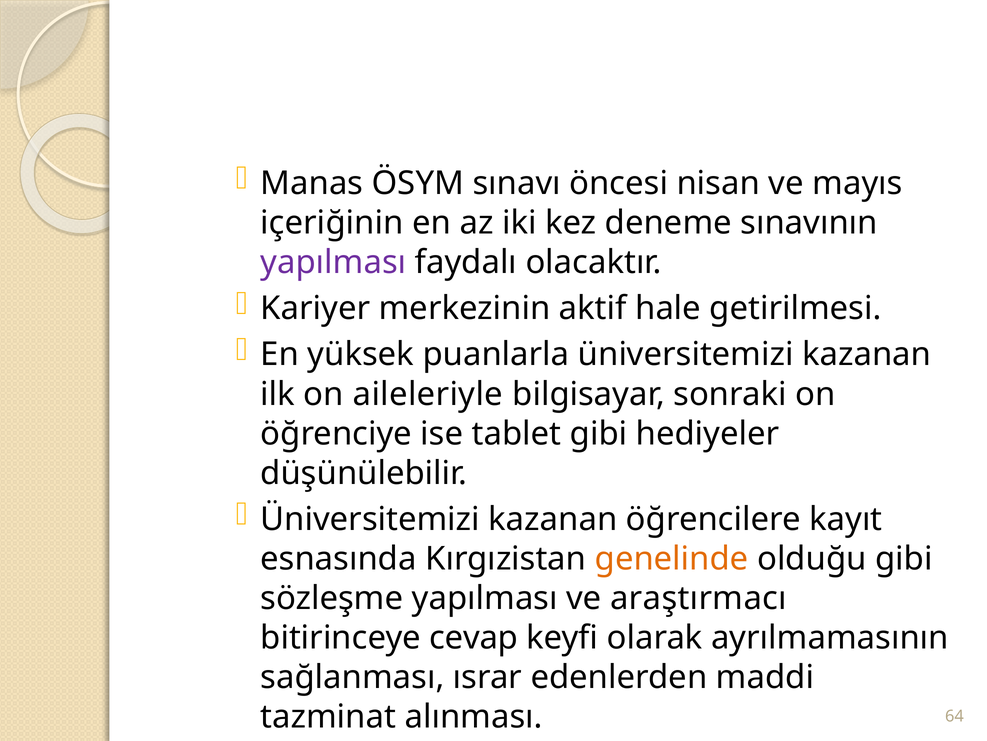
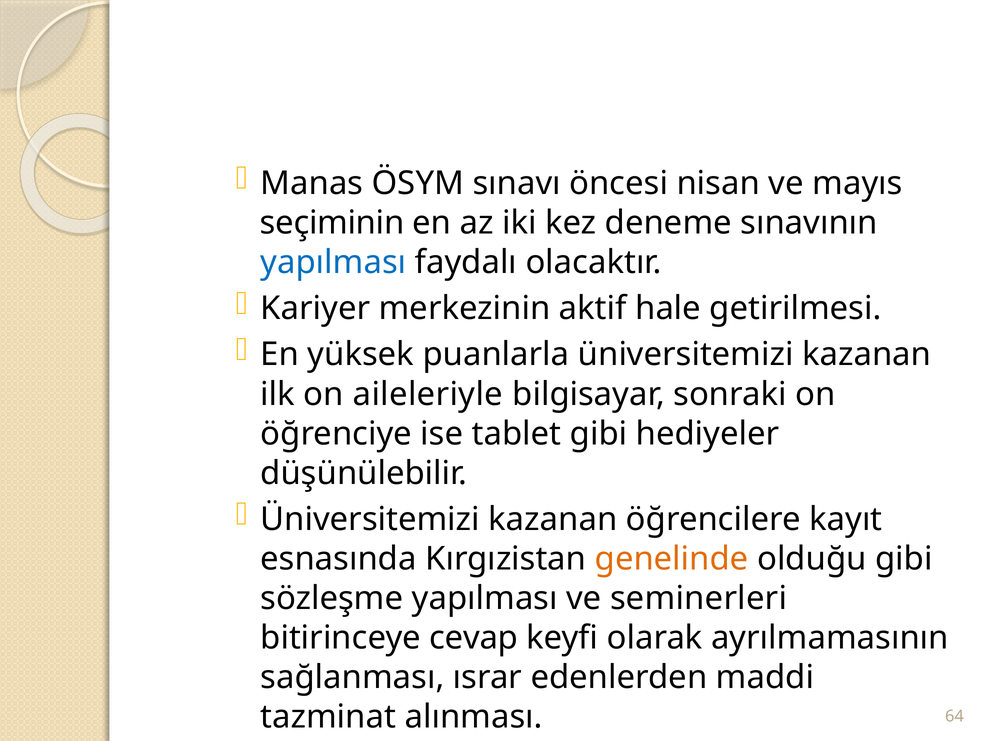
içeriğinin: içeriğinin -> seçiminin (332, 223)
yapılması colour: purple -> blue (333, 262)
araştırmacı: araştırmacı -> seminerleri (699, 598)
